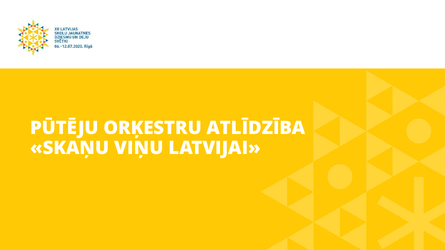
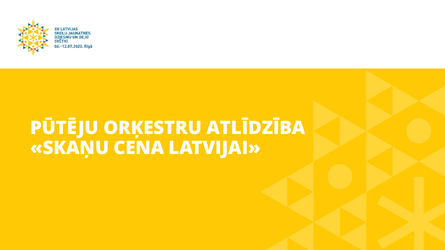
VIŅU: VIŅU -> CENA (139, 148)
